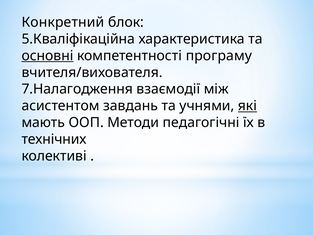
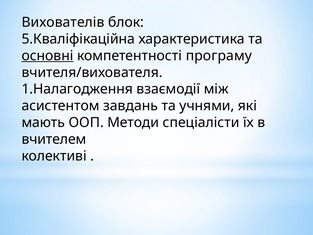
Конкретний: Конкретний -> Вихователів (63, 22)
7.Налагодження: 7.Налагодження -> 1.Налагодження (77, 89)
які underline: present -> none (247, 106)
педагогічні: педагогічні -> спеціалісти (201, 122)
технічних: технічних -> вчителем (54, 139)
